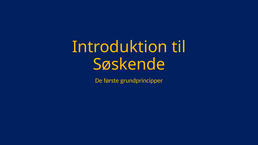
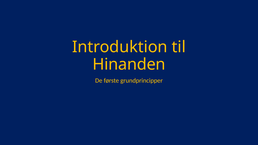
Søskende: Søskende -> Hinanden (129, 64)
